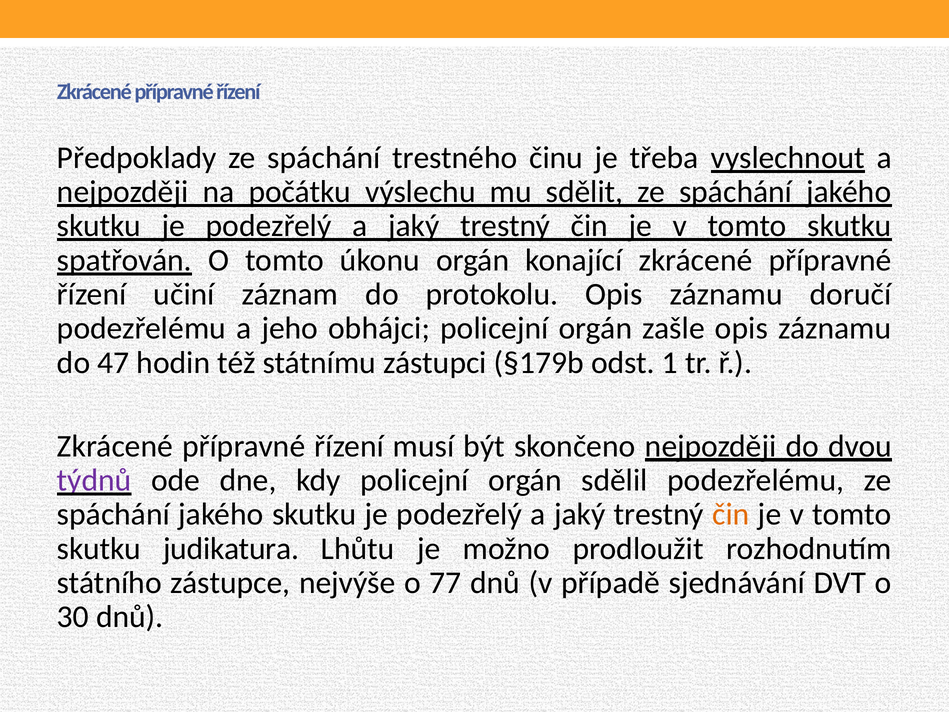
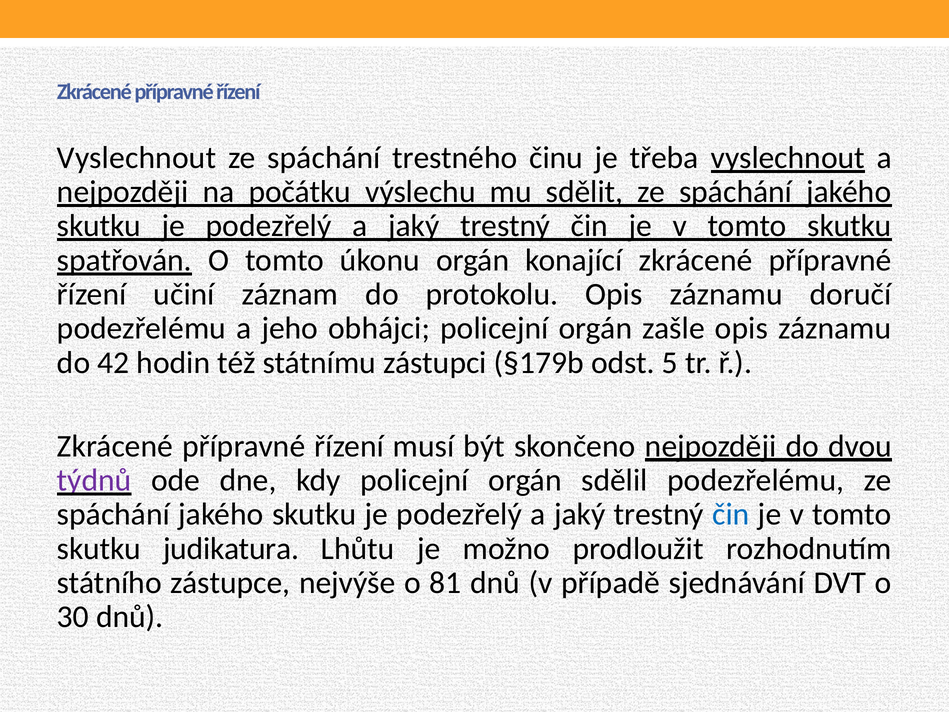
Předpoklady: Předpoklady -> Vyslechnout (137, 158)
47: 47 -> 42 (113, 363)
1: 1 -> 5 (670, 363)
čin colour: orange -> blue (731, 514)
77: 77 -> 81 (445, 583)
